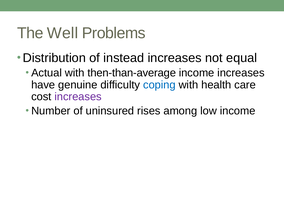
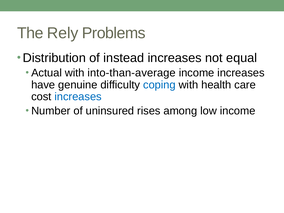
Well: Well -> Rely (63, 33)
then-than-average: then-than-average -> into-than-average (132, 73)
increases colour: purple -> blue (78, 97)
